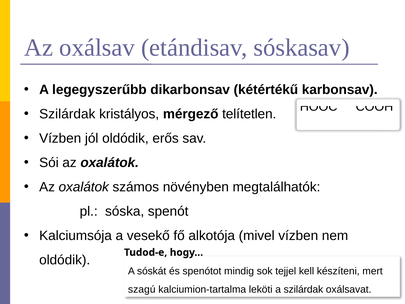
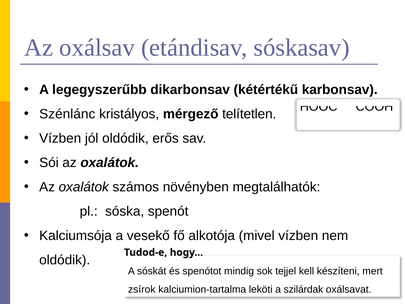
Szilárdak: Szilárdak -> Szénlánc (67, 114)
szagú: szagú -> zsírok (142, 289)
